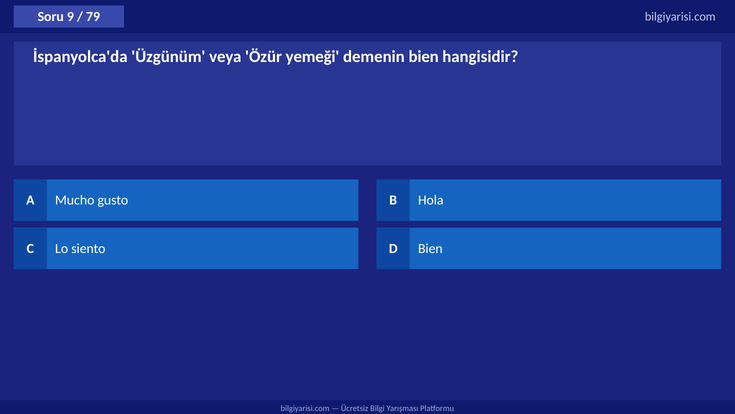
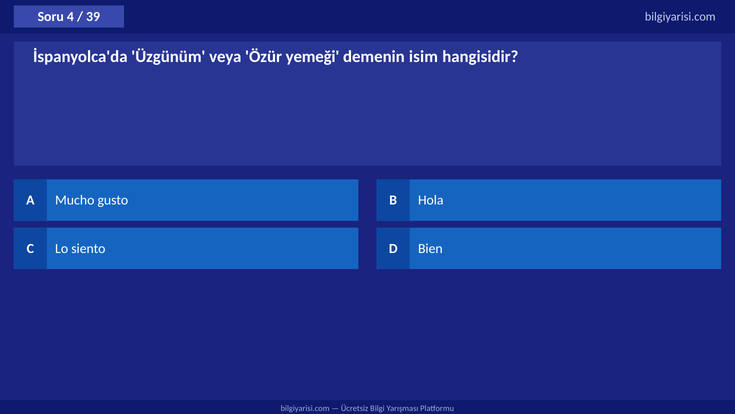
9: 9 -> 4 (70, 17)
79: 79 -> 39 (93, 17)
demenin bien: bien -> isim (423, 57)
